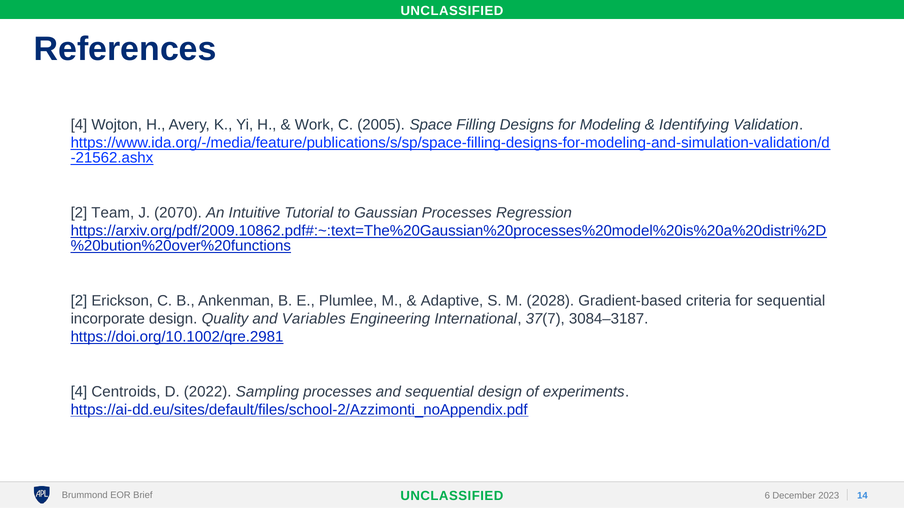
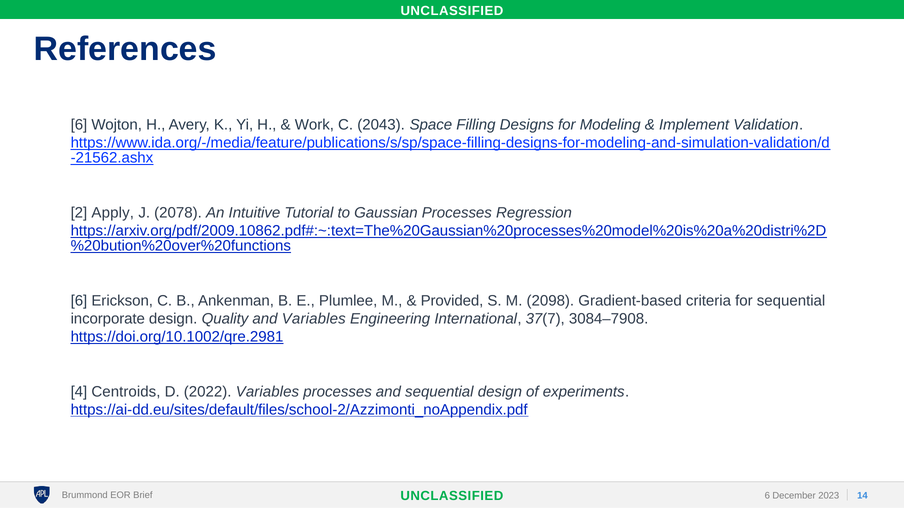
4: 4 -> 6 (79, 125)
2005: 2005 -> 2043 (381, 125)
Identifying: Identifying -> Implement (694, 125)
Team: Team -> Apply (113, 213)
2070: 2070 -> 2078 (178, 213)
2: 2 -> 6 (79, 301)
Adaptive: Adaptive -> Provided (452, 301)
2028: 2028 -> 2098 (550, 301)
3084–3187: 3084–3187 -> 3084–7908 (609, 319)
2022 Sampling: Sampling -> Variables (267, 392)
